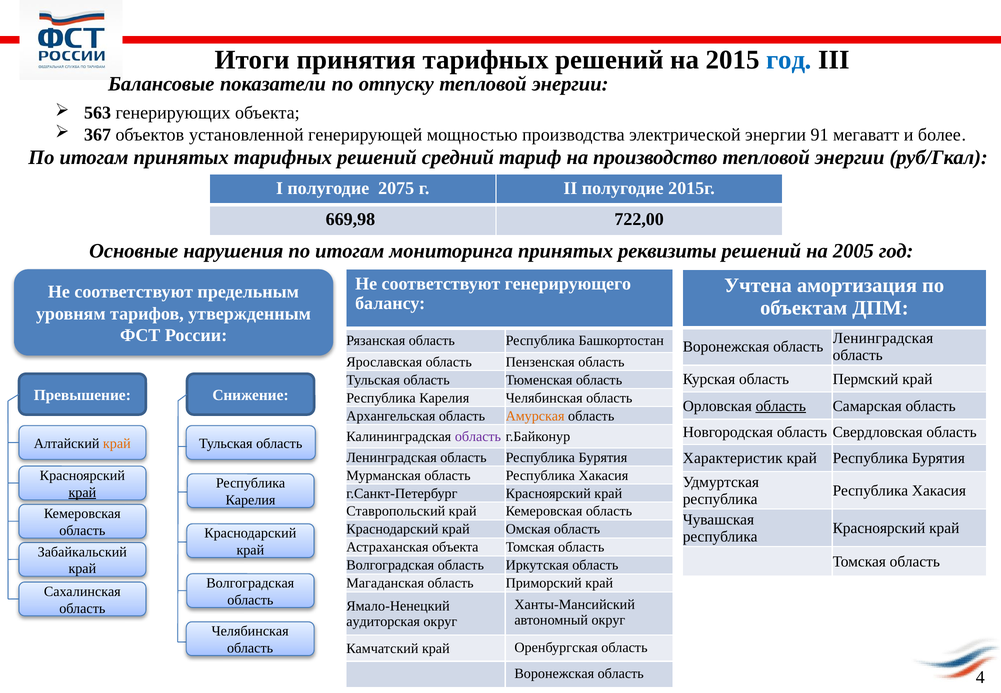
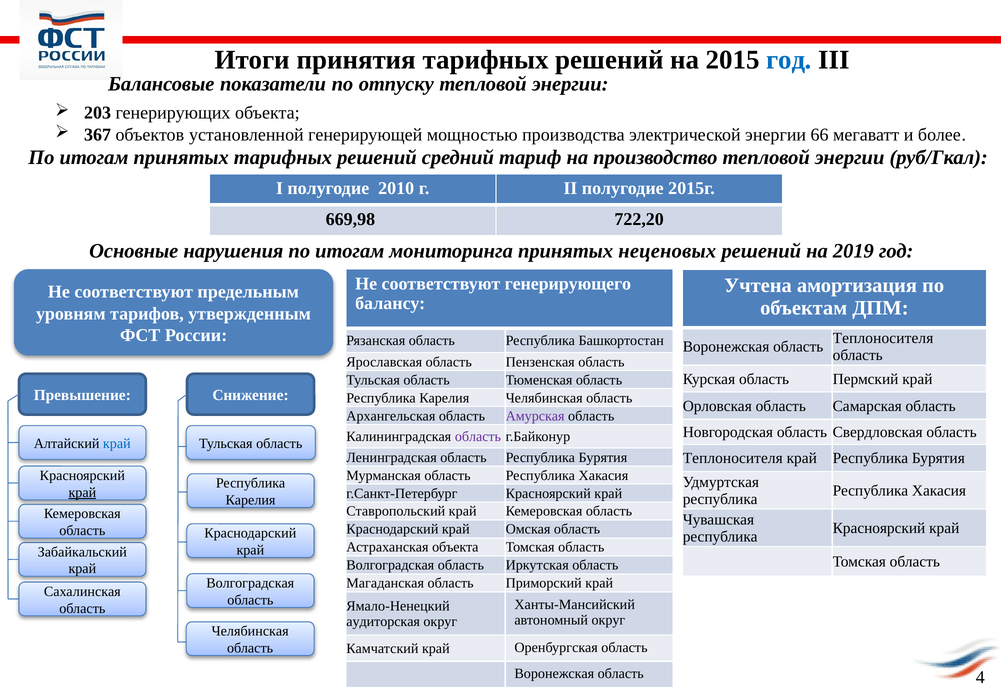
563: 563 -> 203 (98, 113)
91: 91 -> 66 (820, 135)
2075: 2075 -> 2010 (396, 188)
722,00: 722,00 -> 722,20 (639, 219)
реквизиты: реквизиты -> неценовых (667, 251)
2005: 2005 -> 2019 (853, 251)
Ленинградская: Ленинградская -> Теплоносителя (883, 338)
область underline: present -> none (781, 406)
Амурская colour: orange -> purple (535, 416)
край colour: orange -> blue (117, 443)
Характеристик: Характеристик -> Теплоносителя (733, 458)
